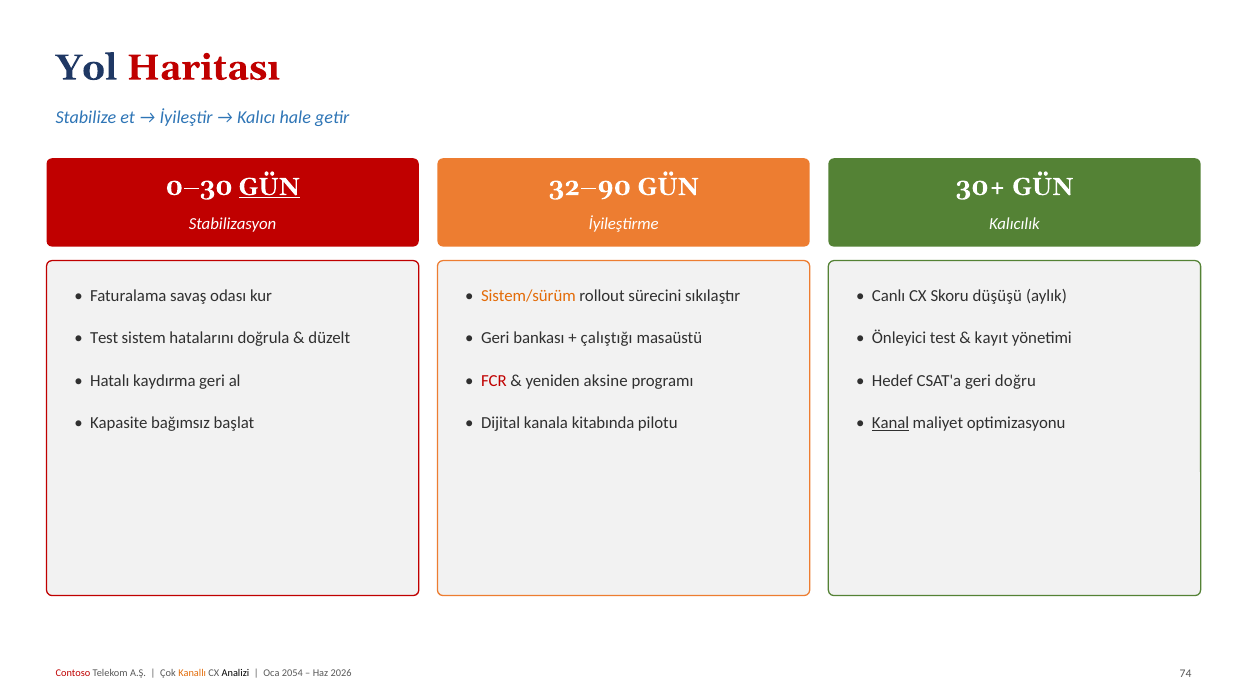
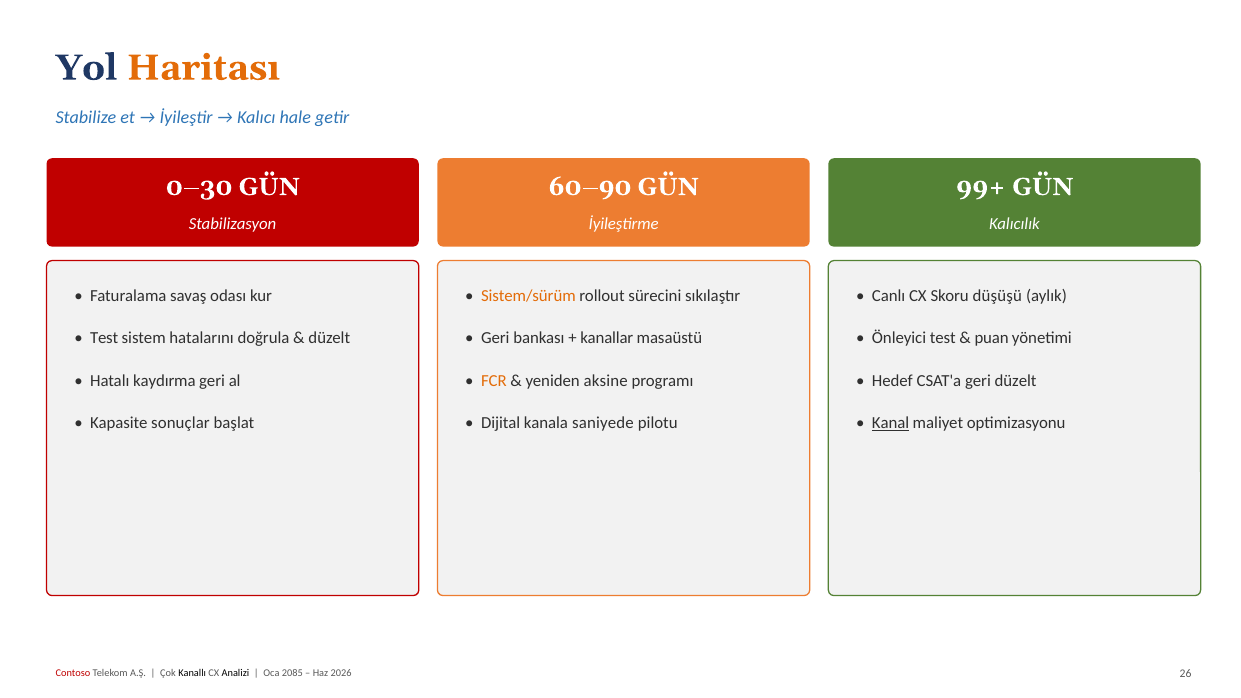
Haritası colour: red -> orange (203, 68)
GÜN underline: present -> none (269, 187)
32–90: 32–90 -> 60–90 (590, 187)
30+: 30+ -> 99+ (981, 187)
çalıştığı: çalıştığı -> kanallar (607, 338)
kayıt: kayıt -> puan (992, 338)
FCR colour: red -> orange (494, 381)
geri doğru: doğru -> düzelt (1016, 381)
bağımsız: bağımsız -> sonuçlar (180, 423)
kitabında: kitabında -> saniyede (603, 423)
Kanallı colour: orange -> black (192, 674)
2054: 2054 -> 2085 (292, 674)
74: 74 -> 26 (1186, 674)
